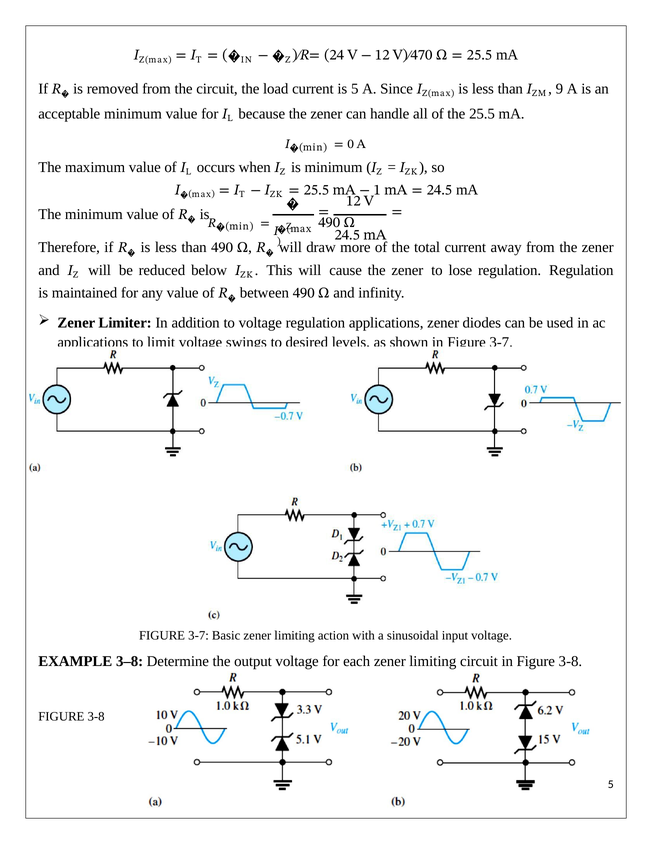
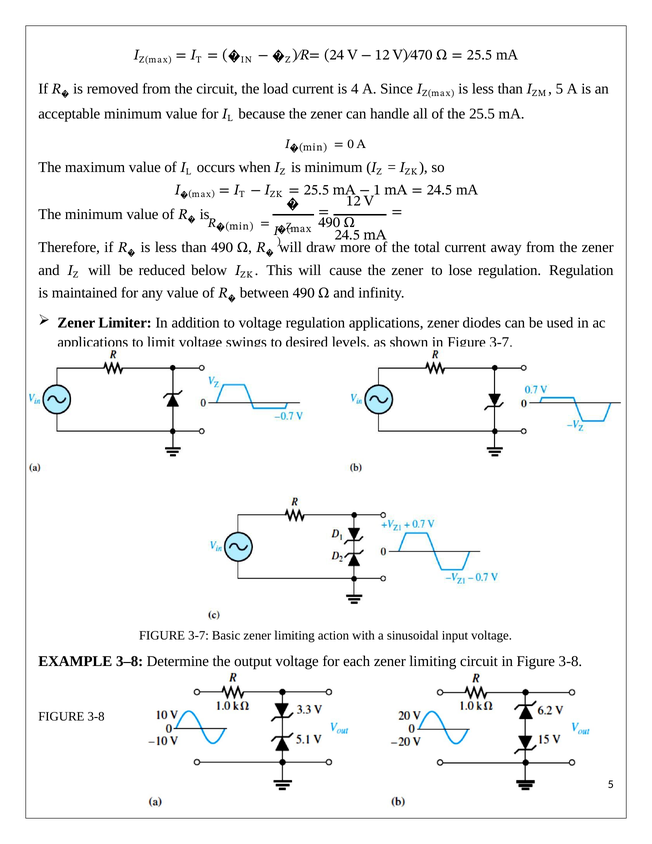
is 5: 5 -> 4 (355, 89)
9: 9 -> 5 (559, 89)
